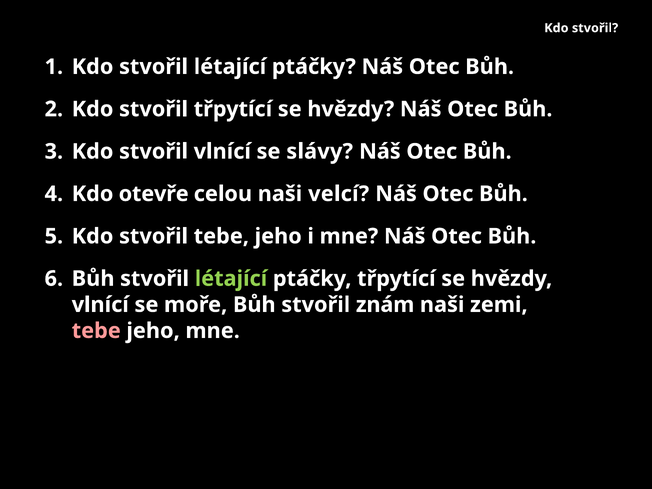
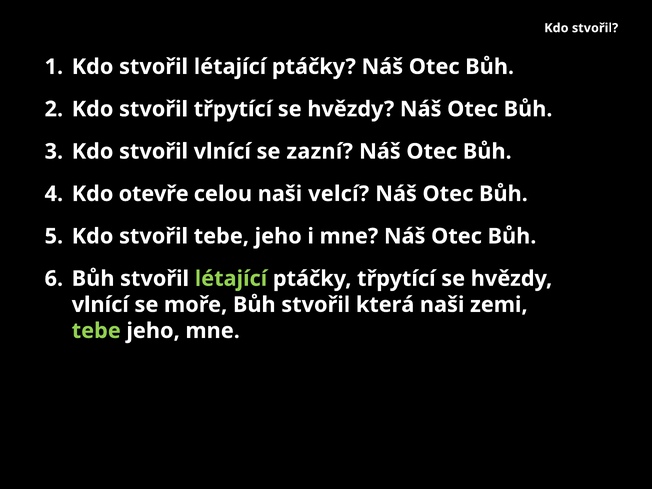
slávy: slávy -> zazní (320, 151)
znám: znám -> která (385, 305)
tebe colour: pink -> light green (96, 331)
